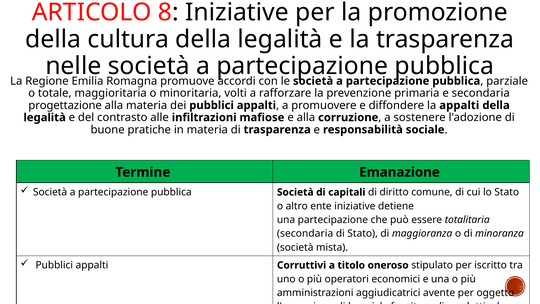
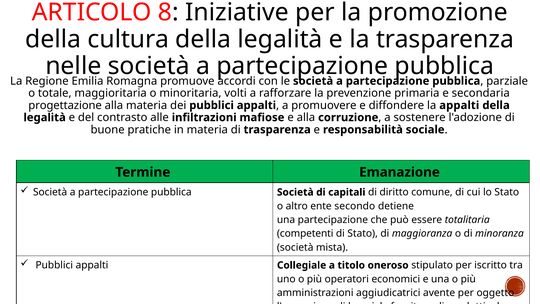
ente iniziative: iniziative -> secondo (355, 206)
secondaria: secondaria -> competenti (305, 233)
Corruttivi: Corruttivi -> Collegiale (302, 265)
